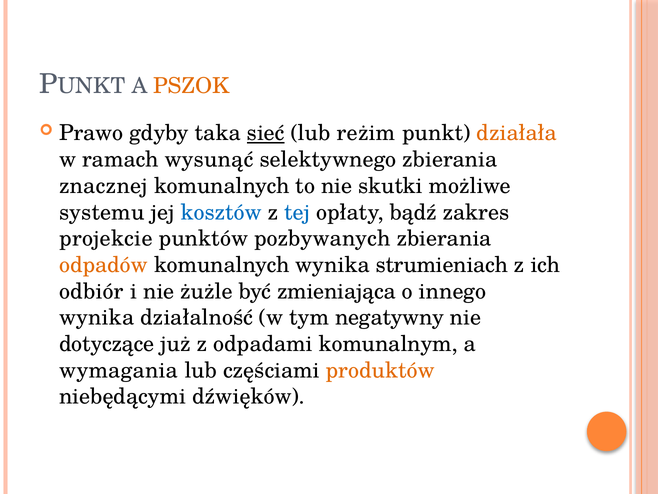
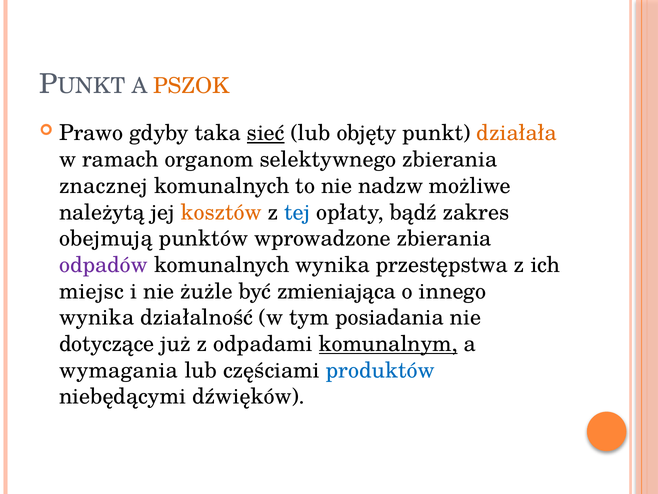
reżim: reżim -> objęty (366, 133)
wysunąć: wysunąć -> organom (209, 159)
skutki: skutki -> nadzw (391, 186)
systemu: systemu -> należytą (102, 212)
kosztów colour: blue -> orange (221, 212)
projekcie: projekcie -> obejmują (106, 238)
pozbywanych: pozbywanych -> wprowadzone (322, 238)
odpadów colour: orange -> purple (104, 265)
strumieniach: strumieniach -> przestępstwa (442, 265)
odbiór: odbiór -> miejsc (92, 291)
negatywny: negatywny -> posiadania (390, 317)
komunalnym underline: none -> present (388, 344)
produktów colour: orange -> blue (380, 370)
